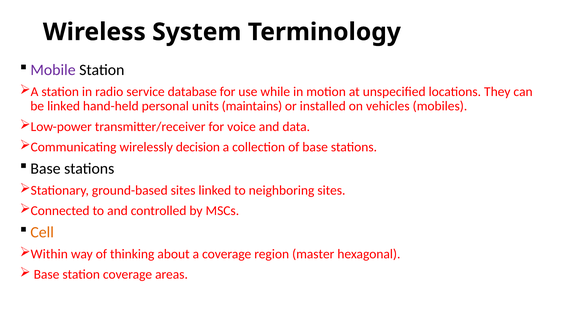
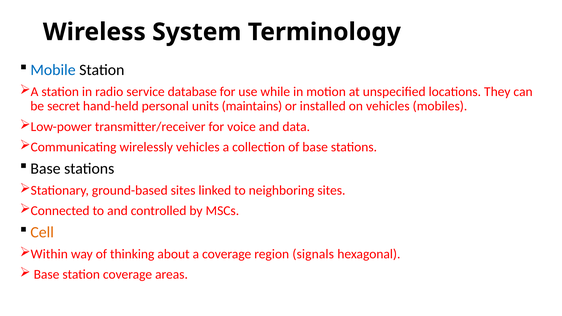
Mobile colour: purple -> blue (53, 70)
be linked: linked -> secret (64, 106)
wirelessly decision: decision -> vehicles (198, 147)
master: master -> signals (313, 254)
